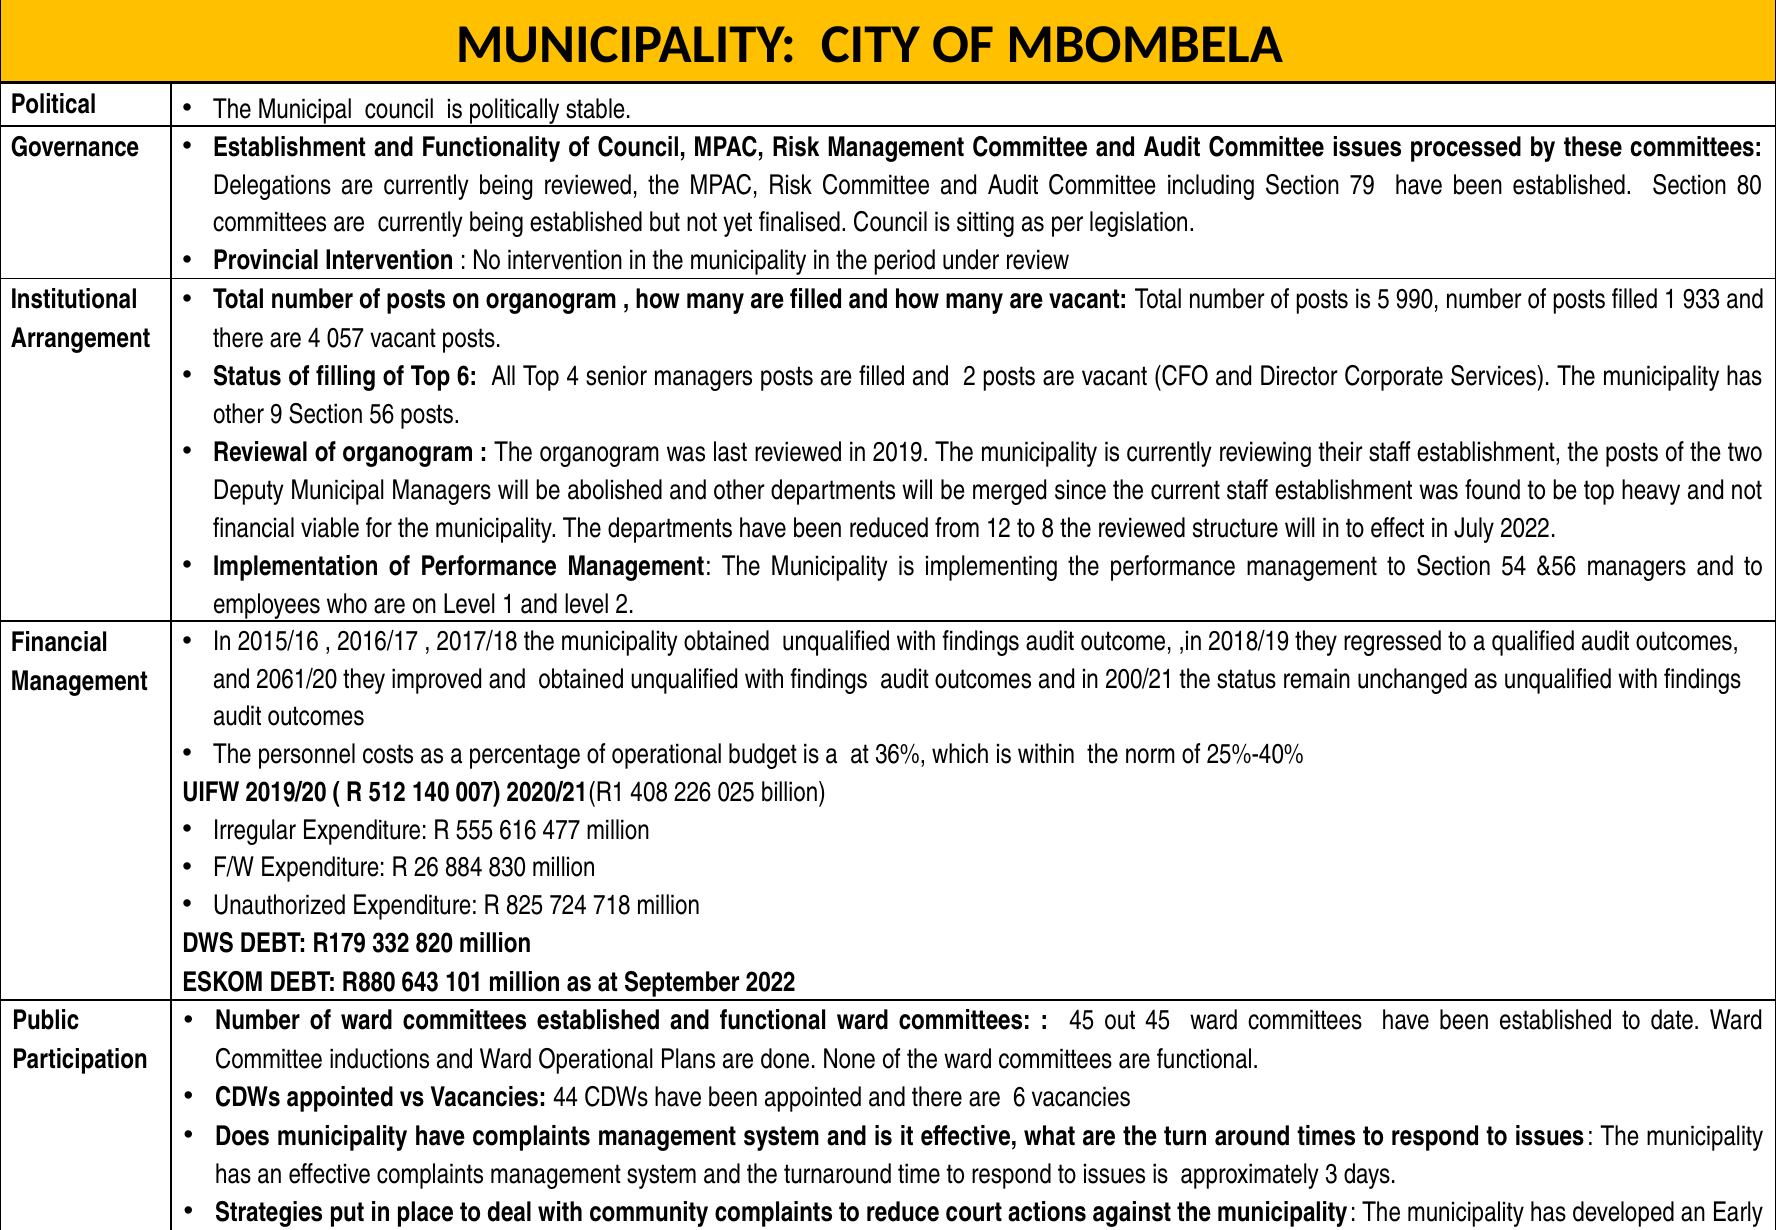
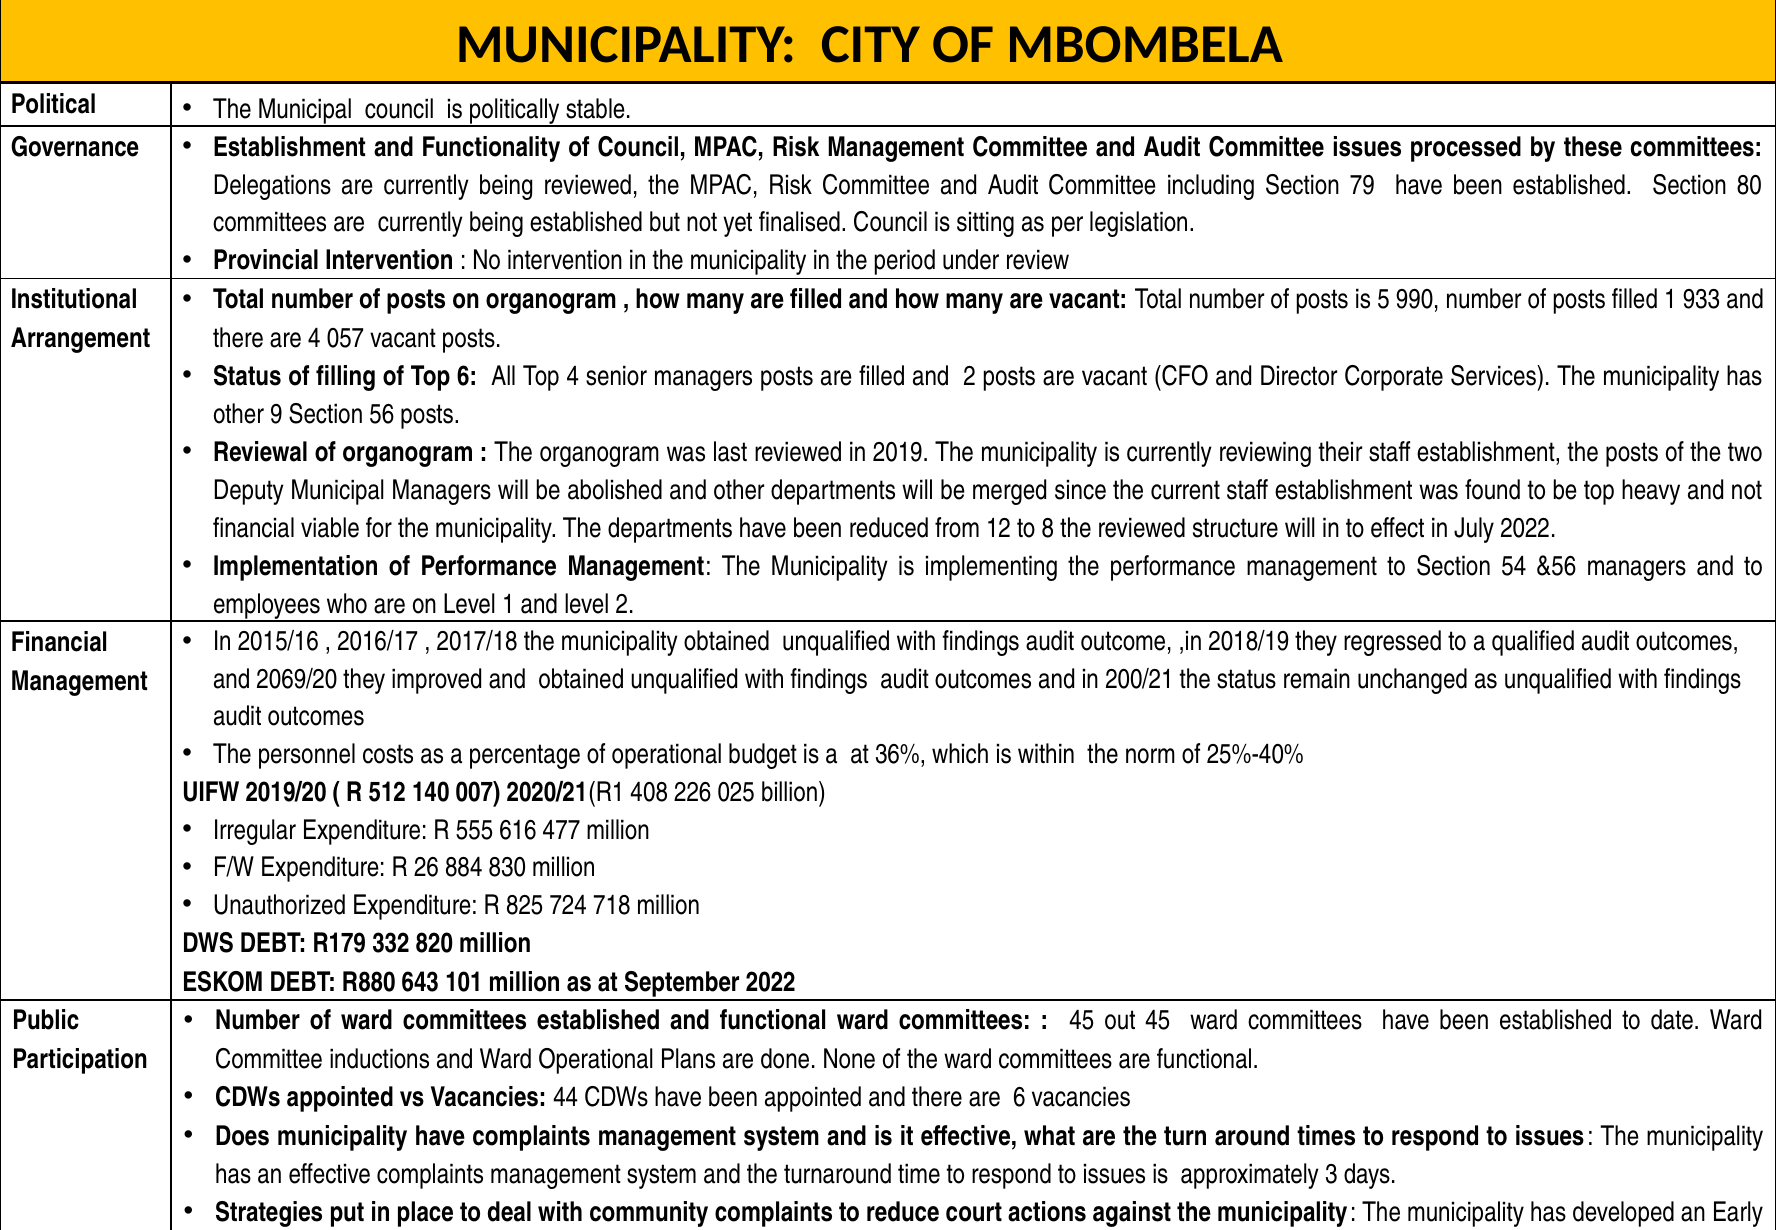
2061/20: 2061/20 -> 2069/20 (297, 679)
